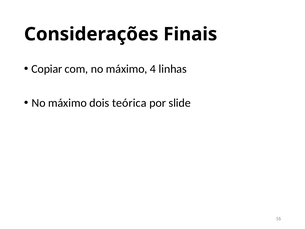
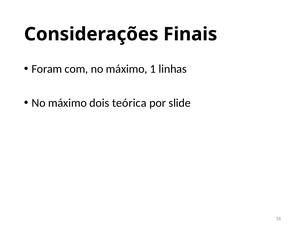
Copiar: Copiar -> Foram (47, 69)
4: 4 -> 1 (153, 69)
